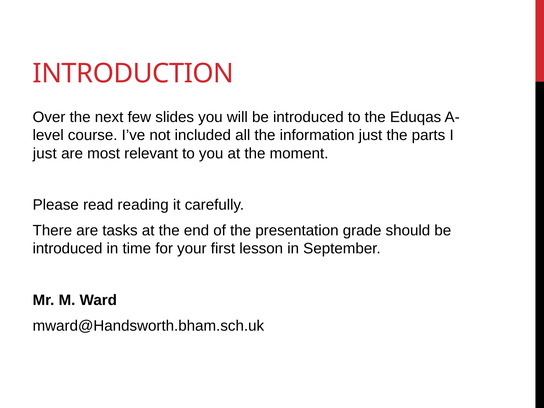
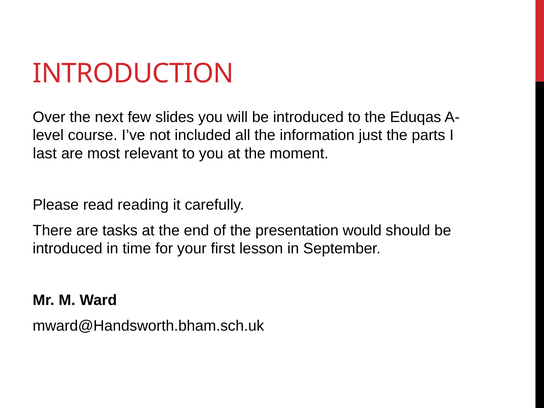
just: just -> last (45, 153)
grade: grade -> would (362, 230)
